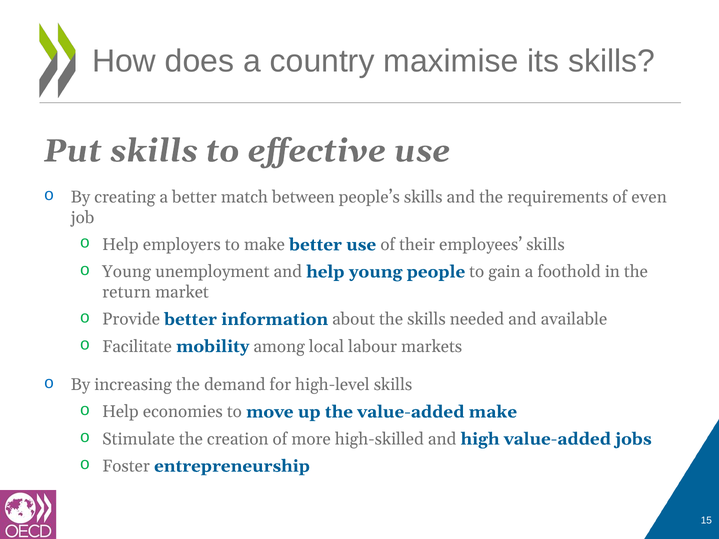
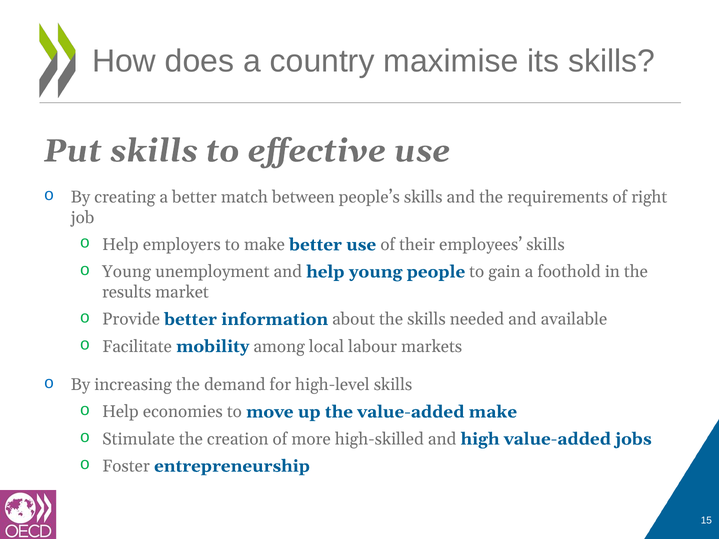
even: even -> right (649, 197)
return: return -> results (127, 292)
